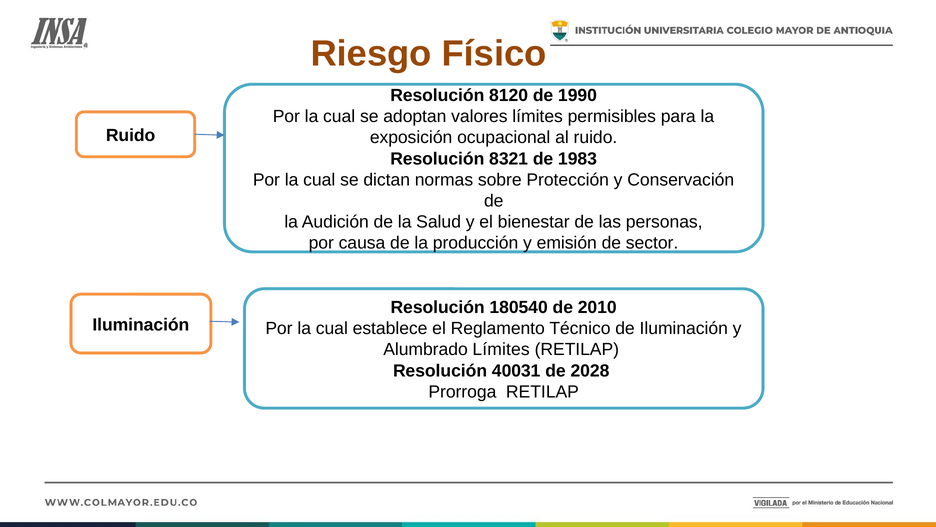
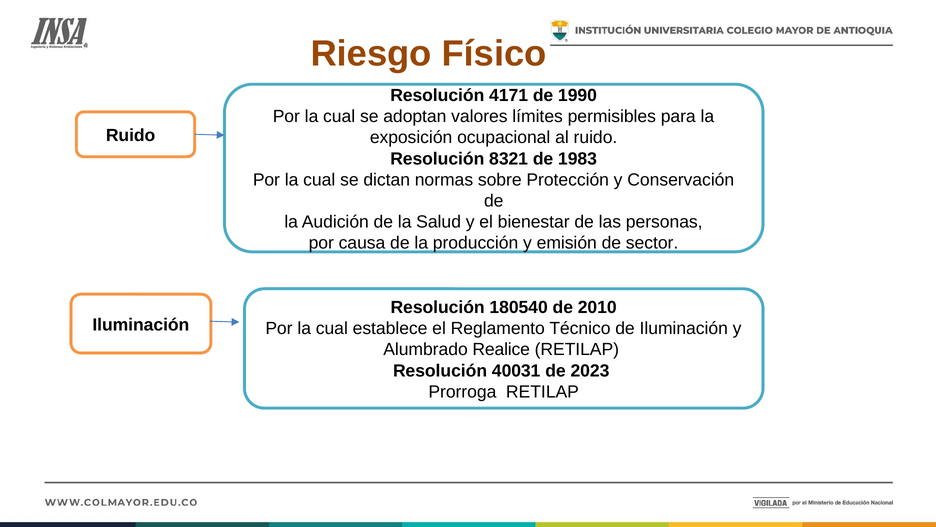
8120: 8120 -> 4171 (509, 95)
Alumbrado Límites: Límites -> Realice (501, 349)
2028: 2028 -> 2023 (590, 370)
